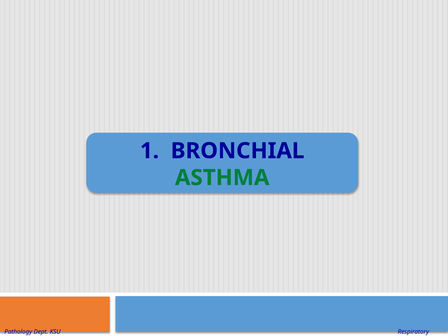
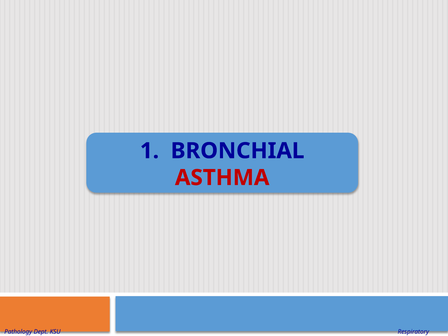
ASTHMA colour: green -> red (222, 178)
